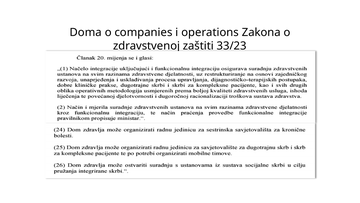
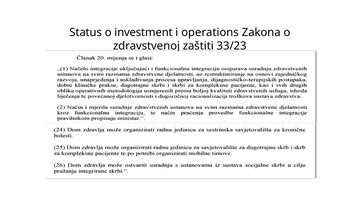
Doma: Doma -> Status (86, 32)
companies: companies -> investment (144, 32)
